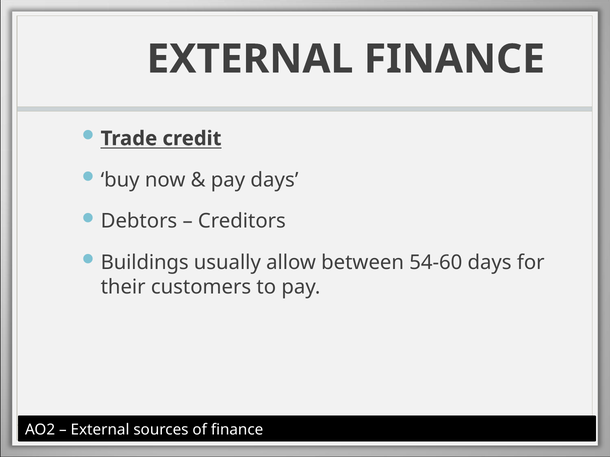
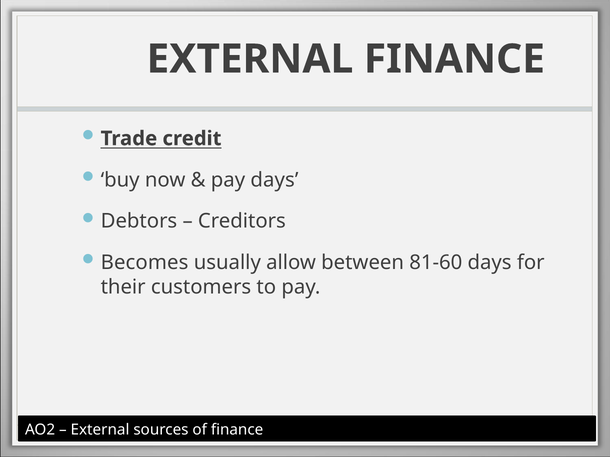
Buildings: Buildings -> Becomes (145, 263)
54-60: 54-60 -> 81-60 (436, 263)
